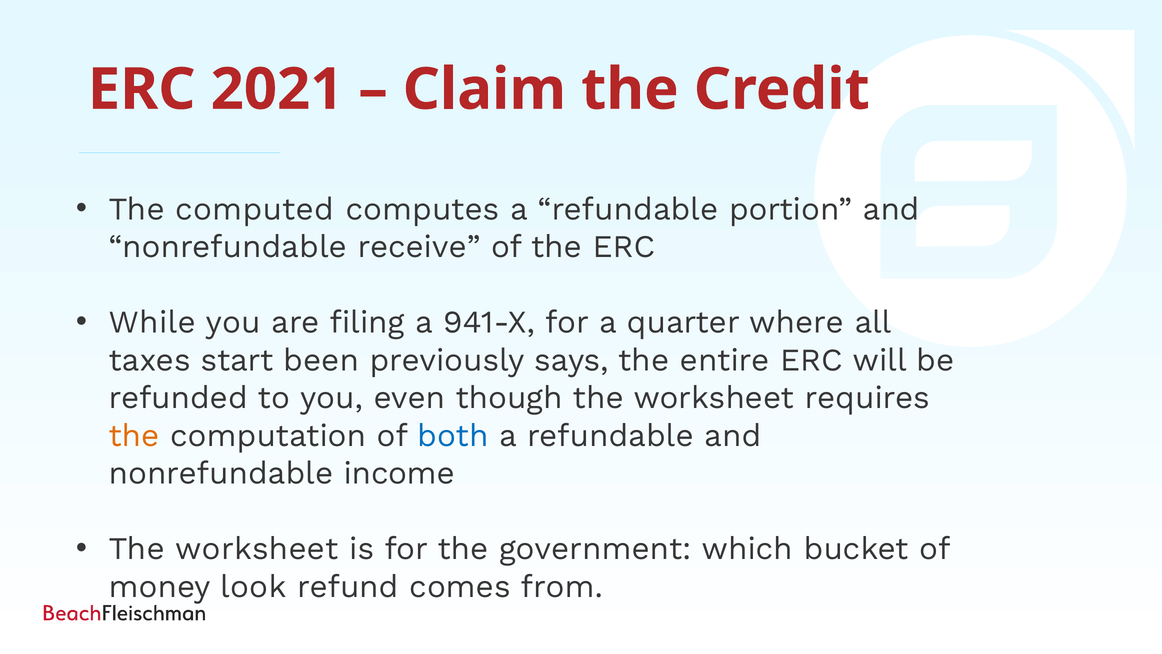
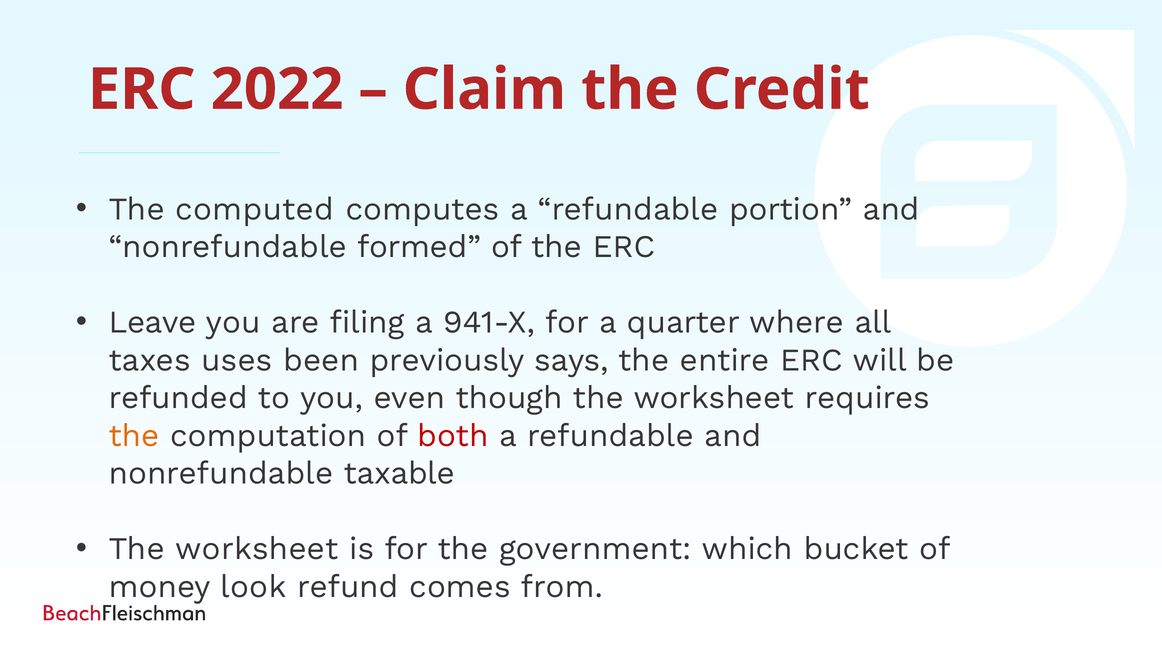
2021: 2021 -> 2022 (277, 90)
receive: receive -> formed (419, 247)
While: While -> Leave (153, 322)
start: start -> uses (237, 360)
both colour: blue -> red (453, 436)
income: income -> taxable (399, 473)
